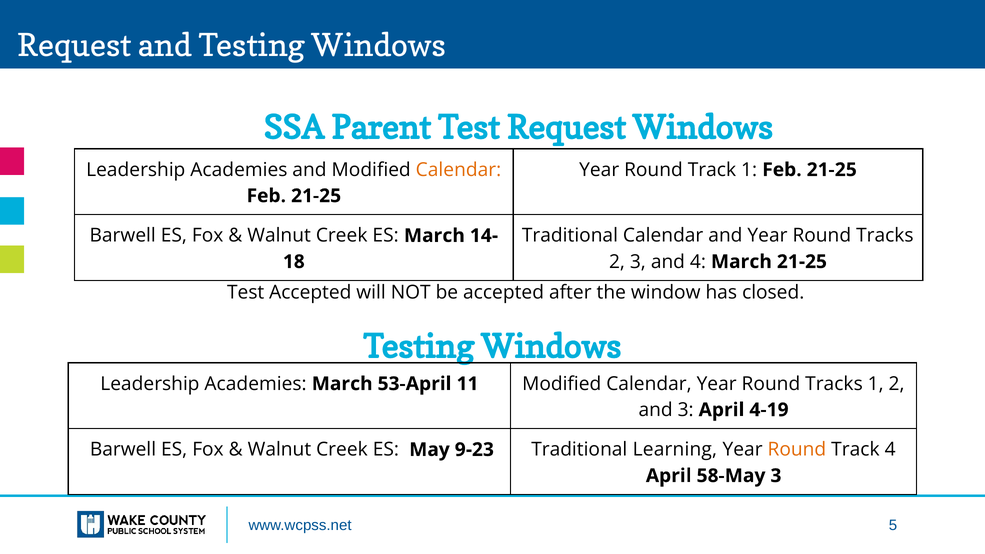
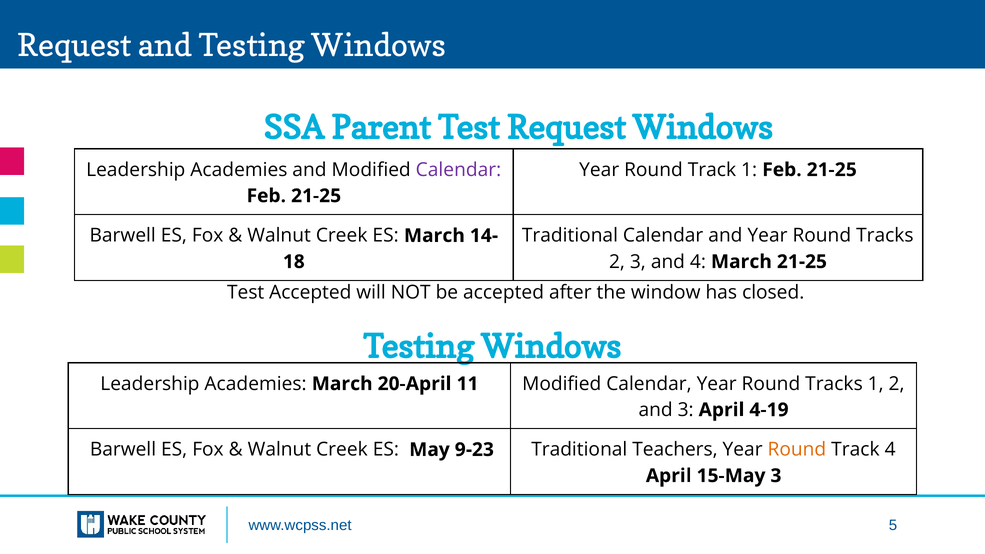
Calendar colour: orange -> purple (458, 170)
53-April: 53-April -> 20-April (415, 384)
Learning: Learning -> Teachers (675, 450)
58-May: 58-May -> 15-May (731, 476)
